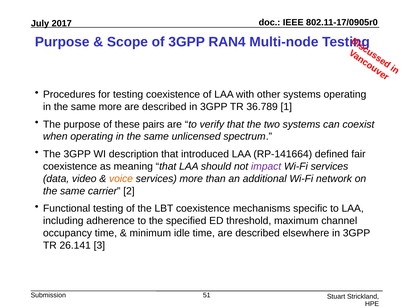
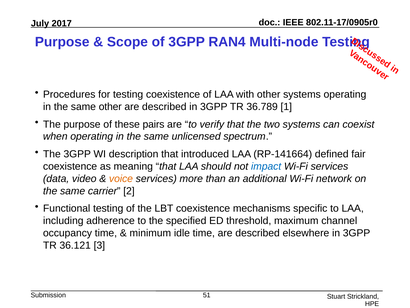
same more: more -> other (110, 107)
impact colour: purple -> blue (266, 166)
26.141: 26.141 -> 36.121 (75, 245)
